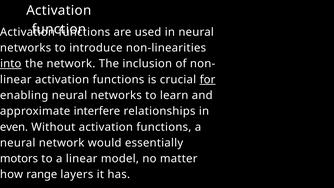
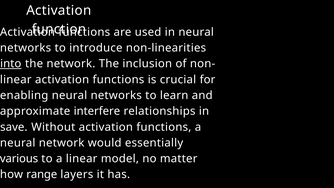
for underline: present -> none (208, 80)
even: even -> save (14, 127)
motors: motors -> various (19, 159)
